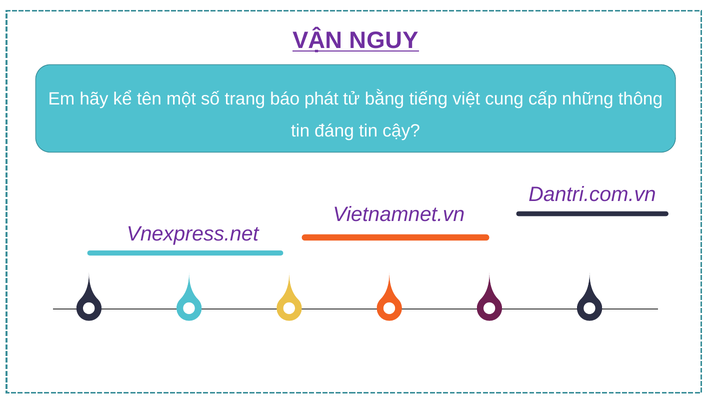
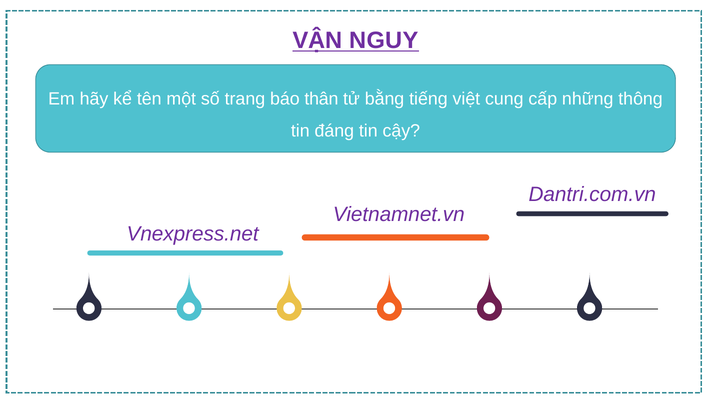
phát: phát -> thân (321, 99)
